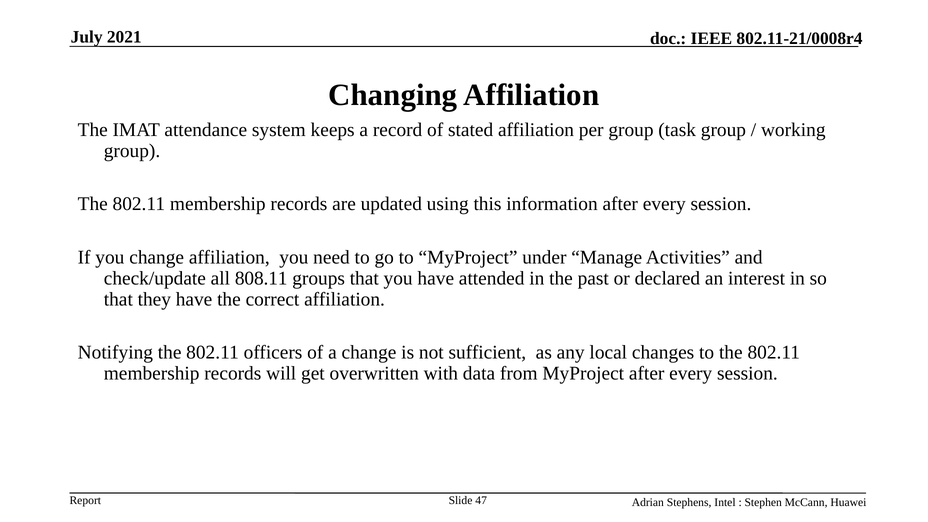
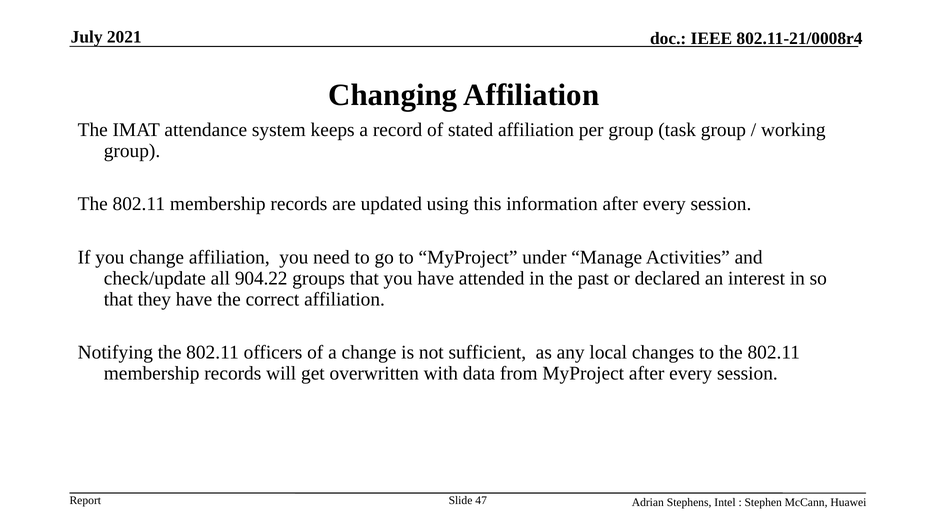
808.11: 808.11 -> 904.22 (261, 278)
